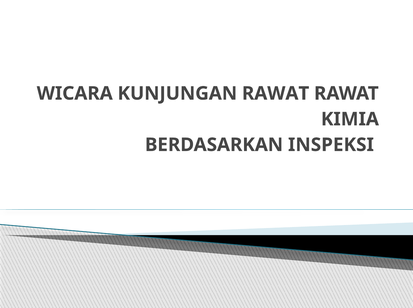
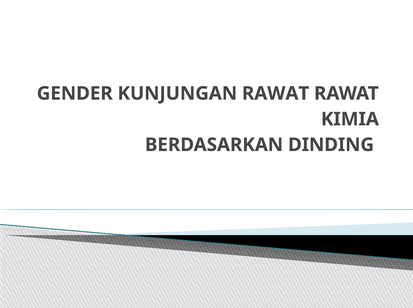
WICARA: WICARA -> GENDER (75, 94)
INSPEKSI: INSPEKSI -> DINDING (331, 145)
